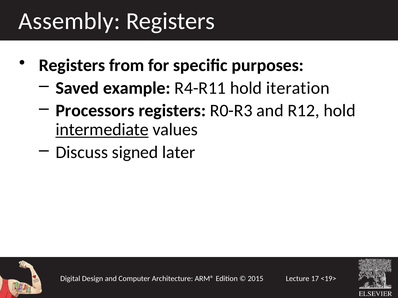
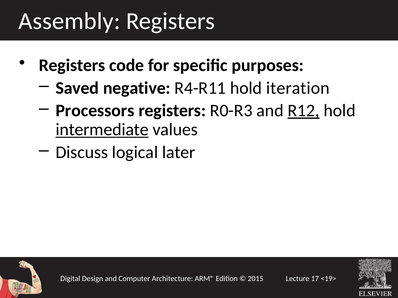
from: from -> code (127, 65)
example: example -> negative (137, 88)
R12 underline: none -> present (304, 111)
signed: signed -> logical (135, 153)
